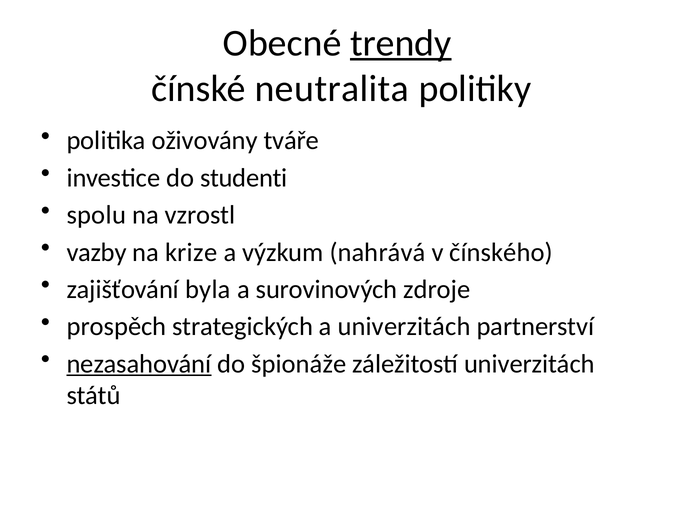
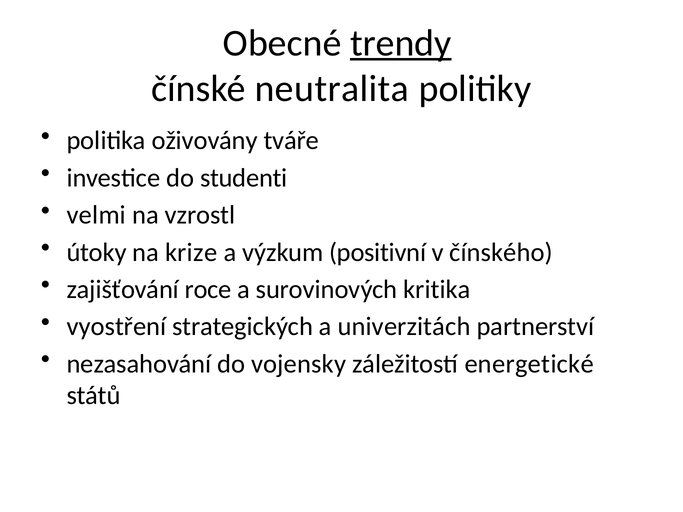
spolu: spolu -> velmi (96, 215)
vazby: vazby -> útoky (97, 252)
nahrává: nahrává -> positivní (378, 252)
byla: byla -> roce (208, 290)
zdroje: zdroje -> kritika (437, 290)
prospěch: prospěch -> vyostření (116, 327)
nezasahování underline: present -> none (139, 364)
špionáže: špionáže -> vojensky (299, 364)
záležitostí univerzitách: univerzitách -> energetické (529, 364)
